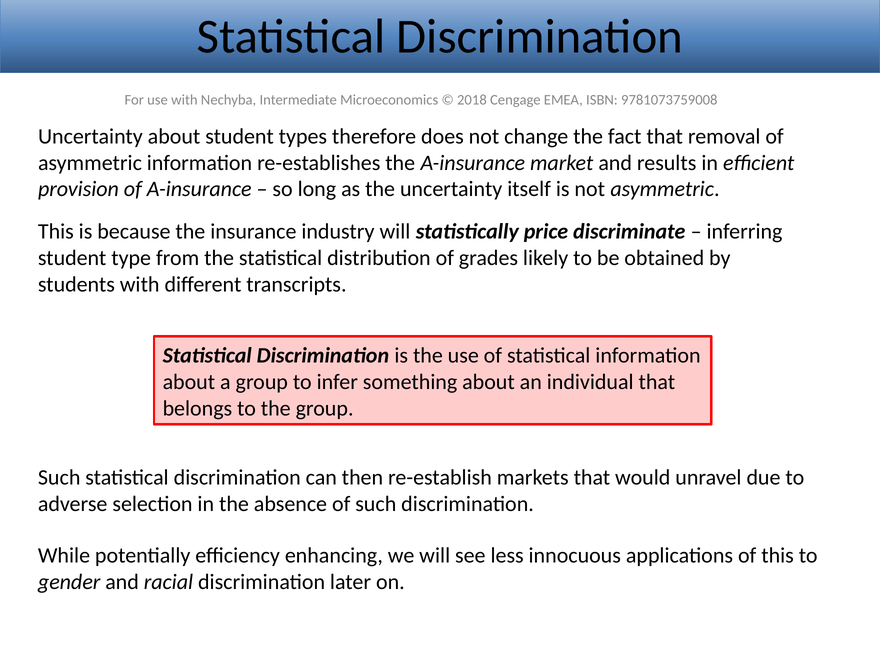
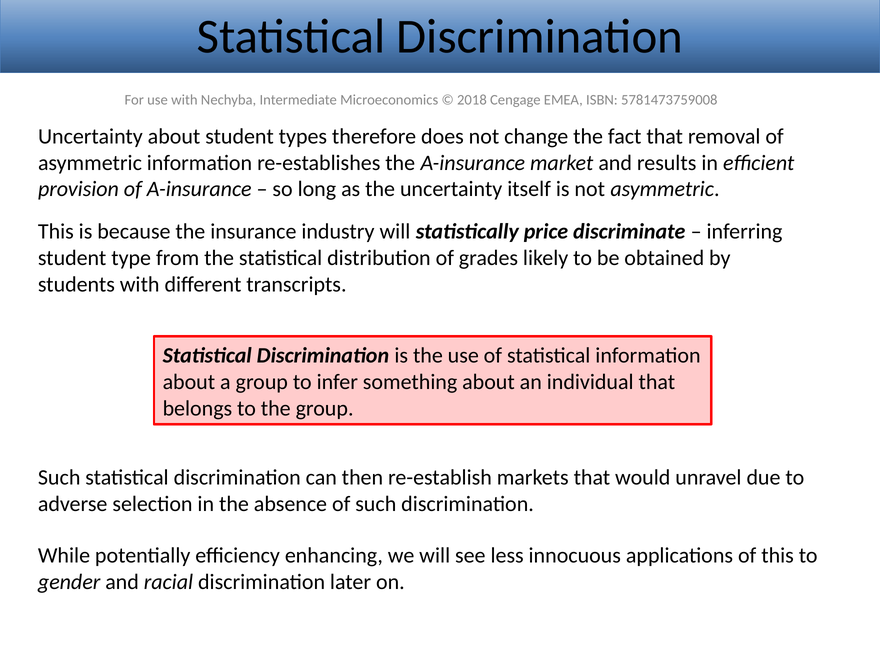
9781073759008: 9781073759008 -> 5781473759008 (669, 100)
